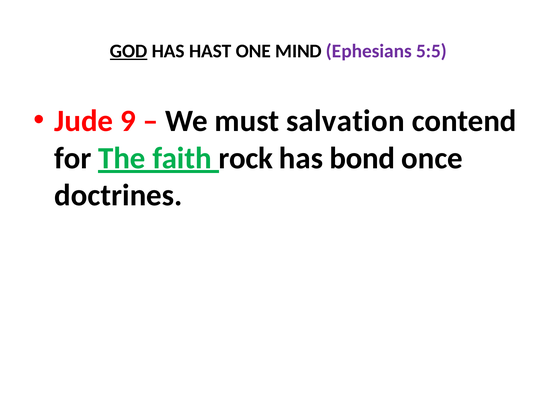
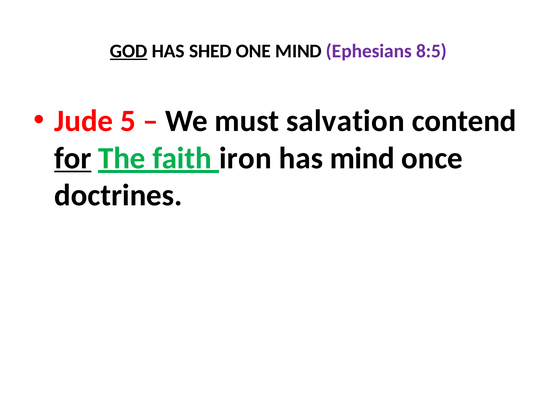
HAST: HAST -> SHED (210, 51)
5:5: 5:5 -> 8:5 (432, 51)
9: 9 -> 5 (128, 121)
for underline: none -> present (73, 158)
rock: rock -> iron (245, 158)
has bond: bond -> mind (362, 158)
